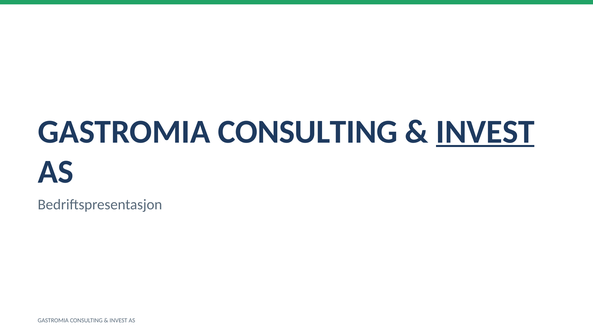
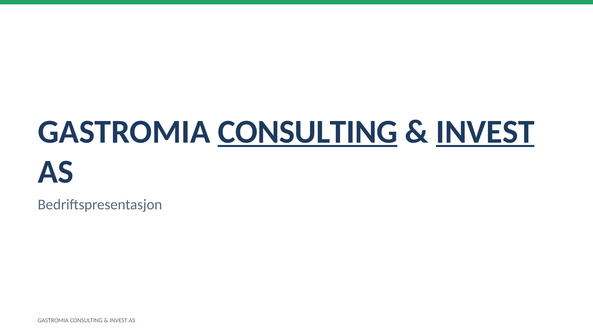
CONSULTING underline: none -> present (308, 132)
